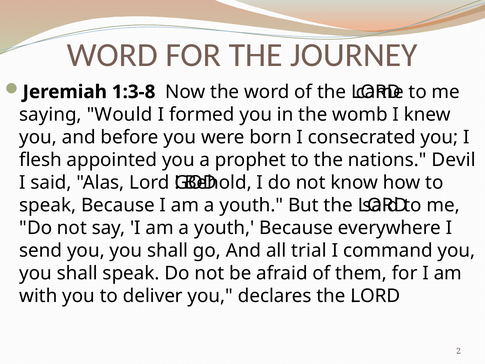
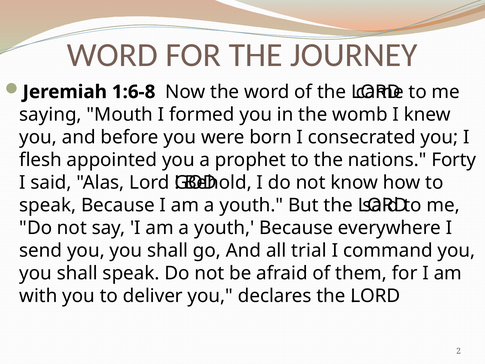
1:3-8: 1:3-8 -> 1:6-8 (134, 92)
Would: Would -> Mouth (120, 114)
Devil: Devil -> Forty (454, 160)
